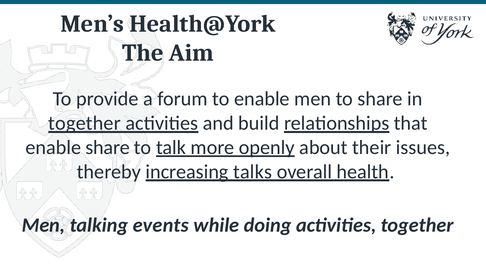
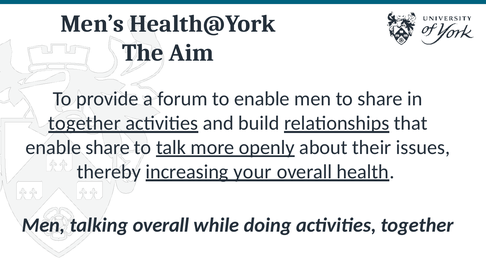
talks: talks -> your (253, 172)
talking events: events -> overall (161, 225)
